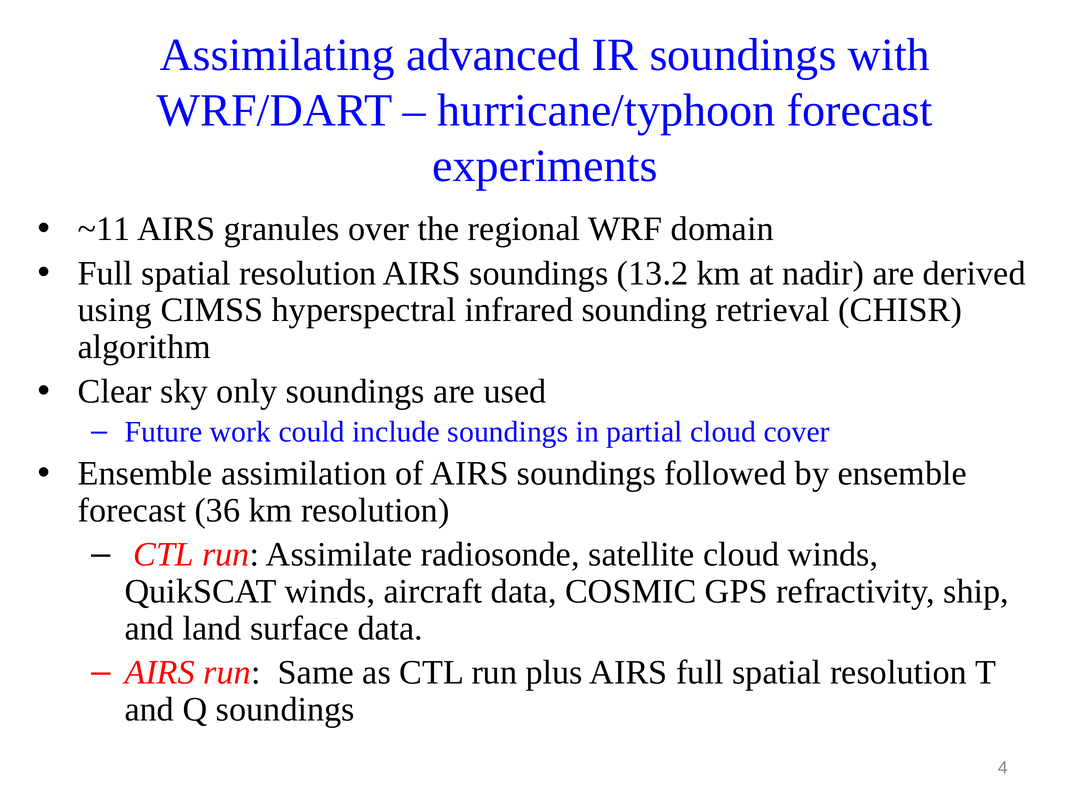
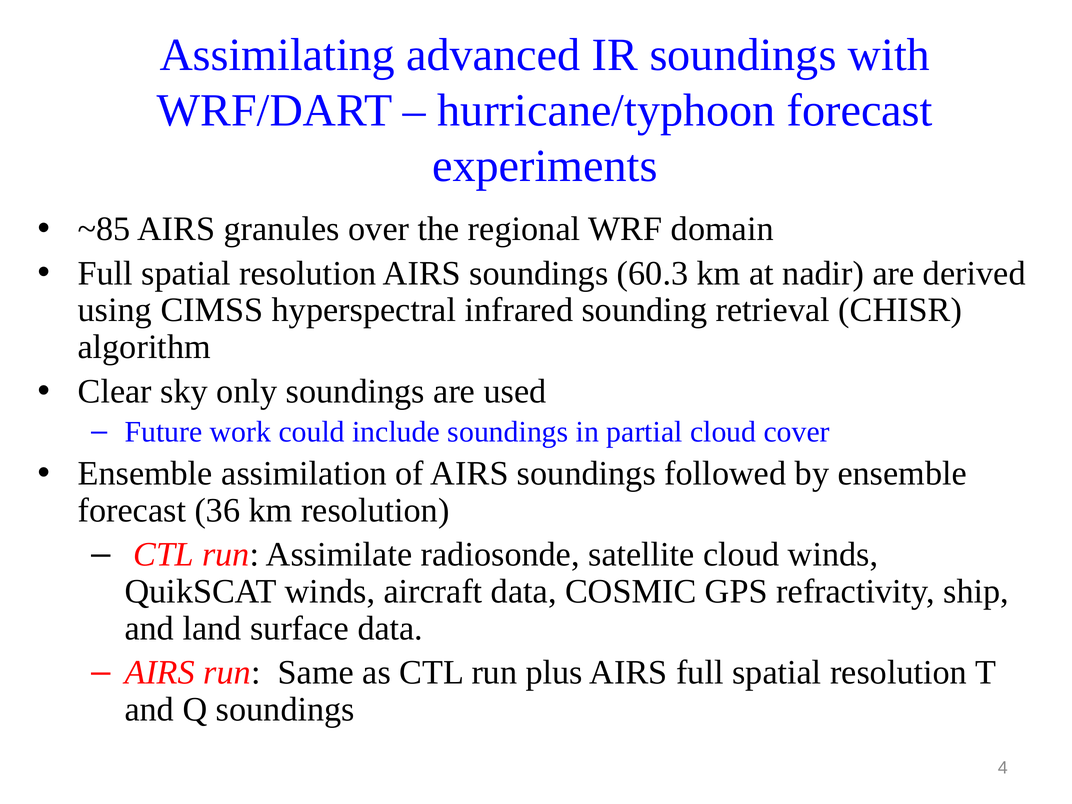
~11: ~11 -> ~85 (104, 229)
13.2: 13.2 -> 60.3 (653, 273)
